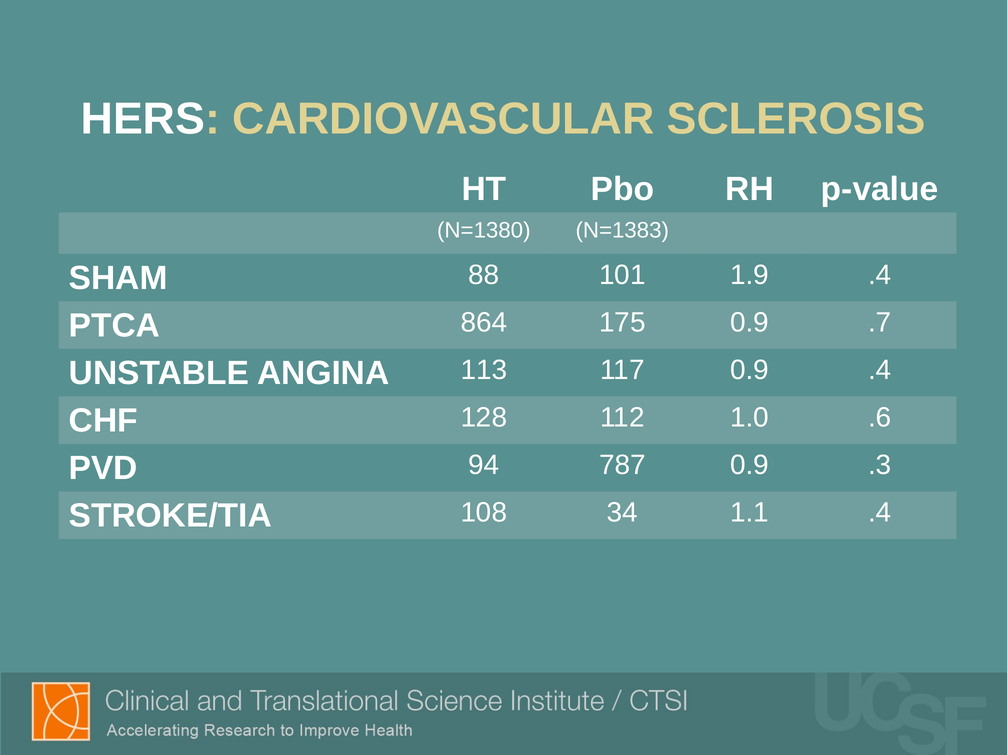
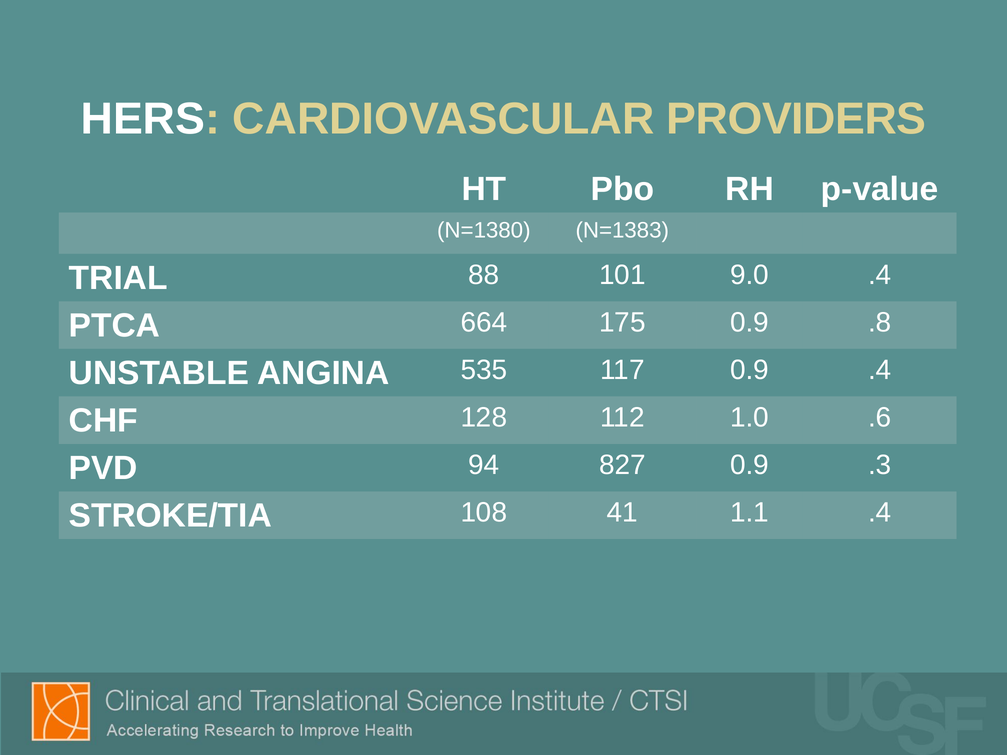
SCLEROSIS: SCLEROSIS -> PROVIDERS (796, 119)
SHAM: SHAM -> TRIAL (118, 278)
1.9: 1.9 -> 9.0 (750, 275)
864: 864 -> 664 (484, 323)
.7: .7 -> .8 (880, 323)
113: 113 -> 535 (484, 370)
787: 787 -> 827 (622, 465)
34: 34 -> 41 (622, 513)
